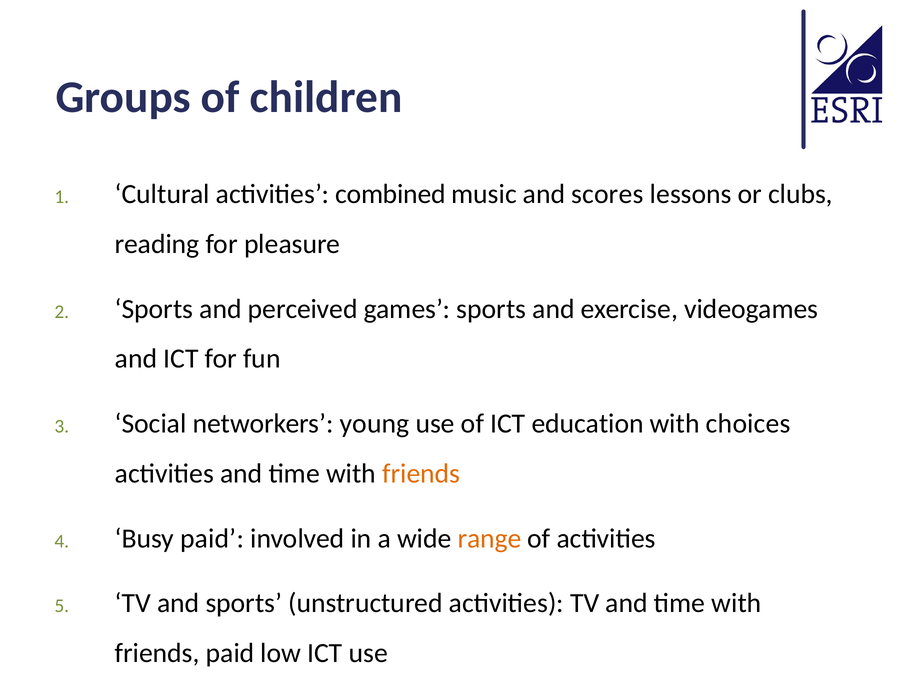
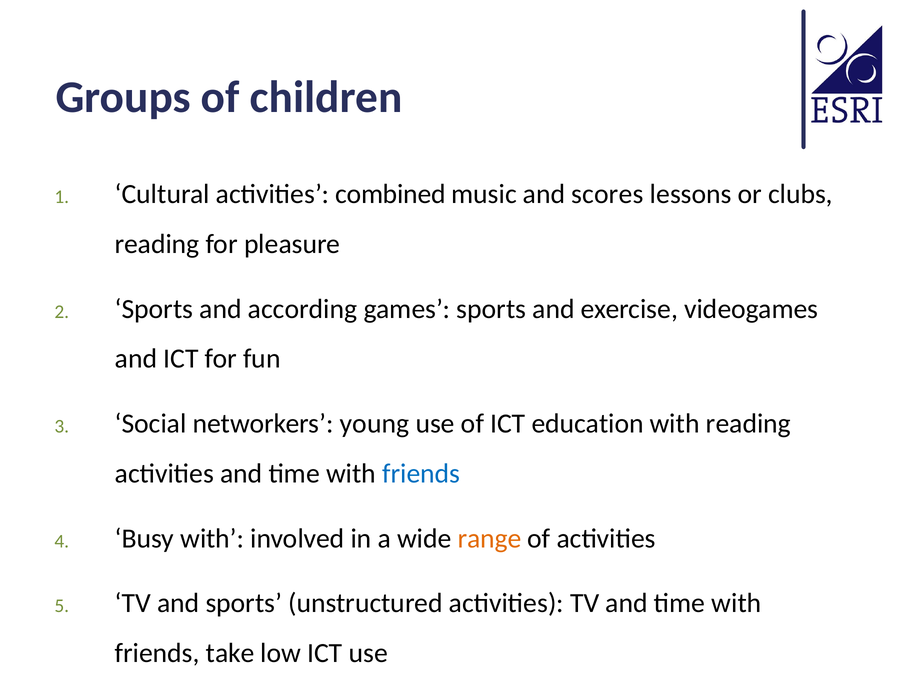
perceived: perceived -> according (303, 309)
with choices: choices -> reading (748, 424)
friends colour: orange -> blue (421, 474)
Busy paid: paid -> with (212, 539)
friends paid: paid -> take (230, 653)
